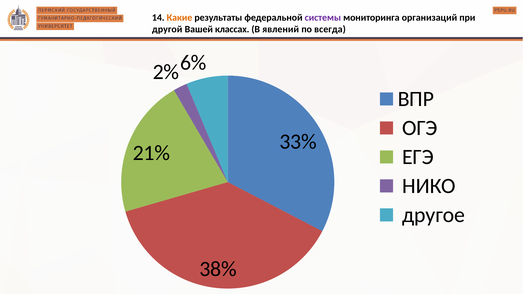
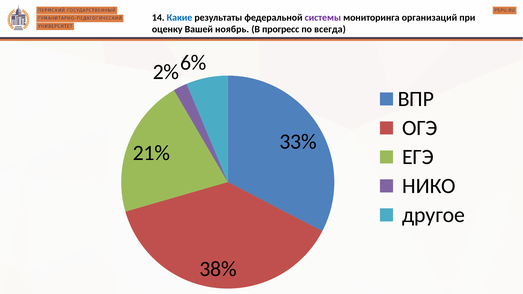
Какие colour: orange -> blue (179, 18)
другой: другой -> оценку (167, 29)
классах: классах -> ноябрь (232, 29)
явлений: явлений -> прогресс (281, 29)
